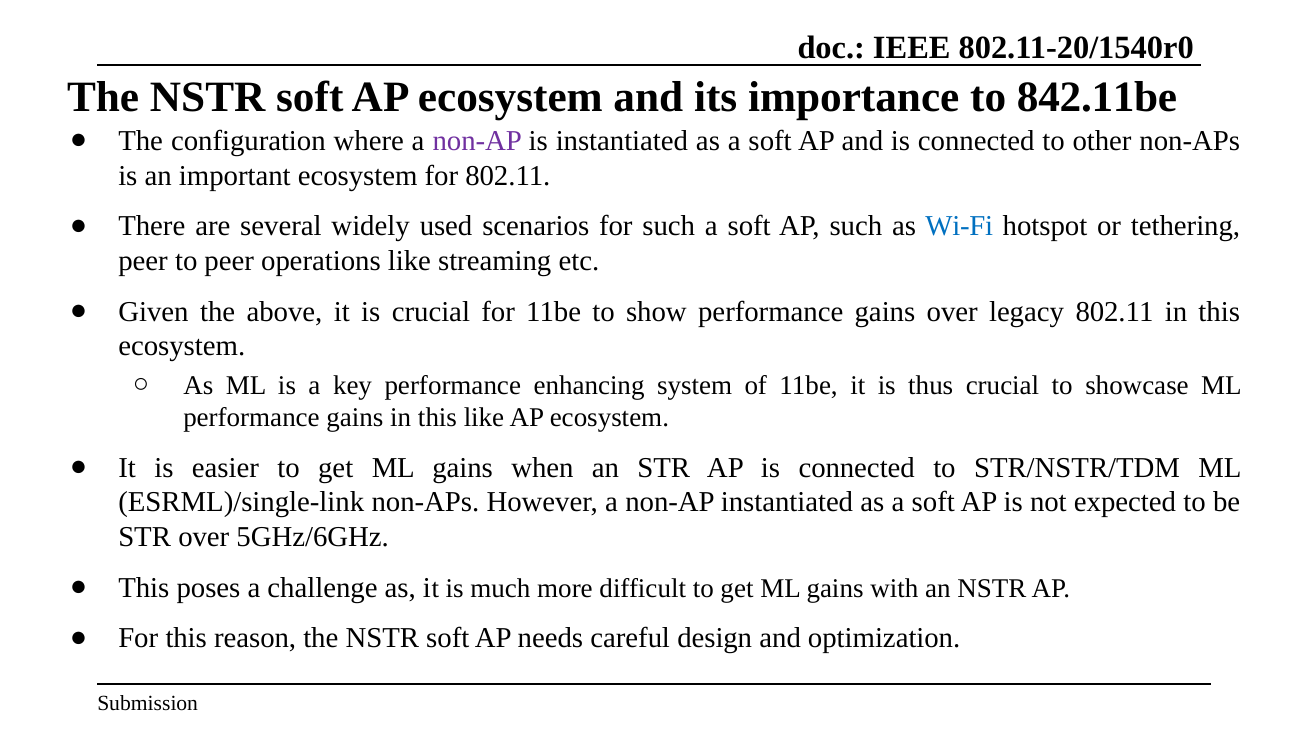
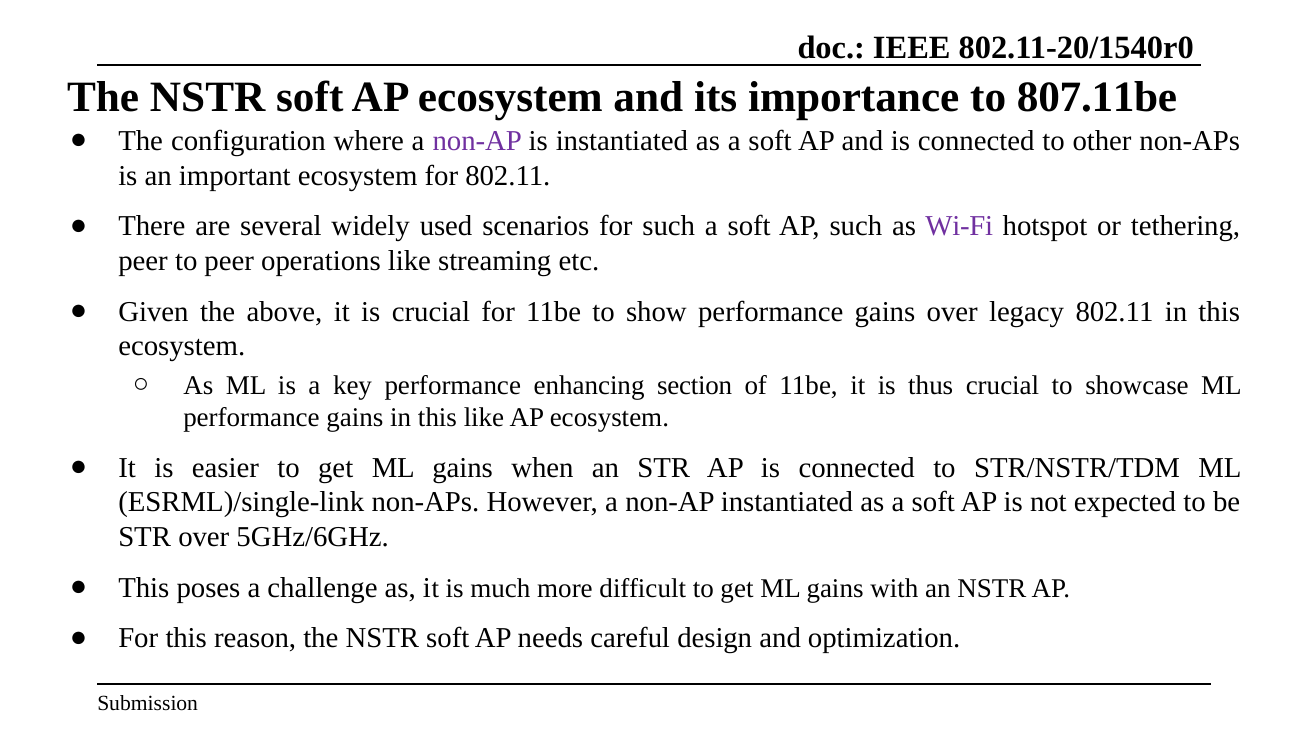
842.11be: 842.11be -> 807.11be (1097, 97)
Wi-Fi colour: blue -> purple (959, 226)
system: system -> section (695, 385)
